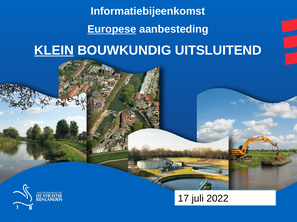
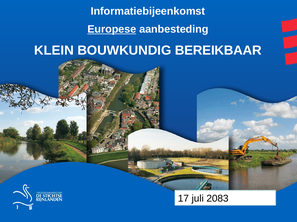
KLEIN underline: present -> none (54, 50)
UITSLUITEND: UITSLUITEND -> BEREIKBAAR (218, 50)
2022: 2022 -> 2083 (217, 199)
